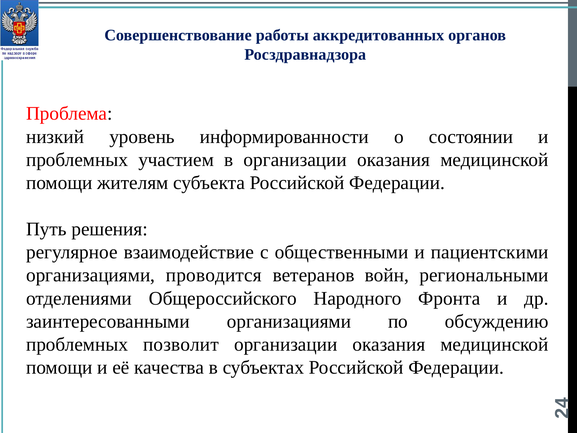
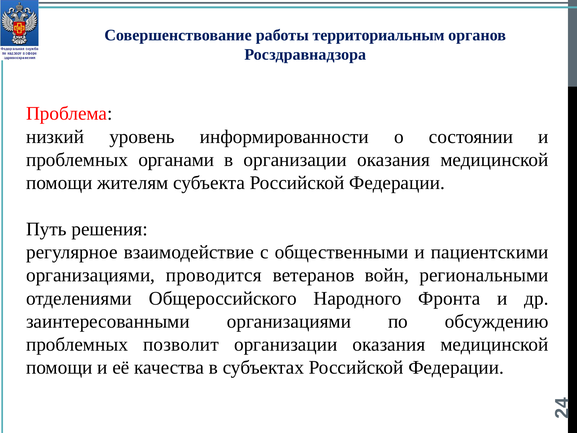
аккредитованных: аккредитованных -> территориальным (379, 35)
участием: участием -> органами (176, 160)
